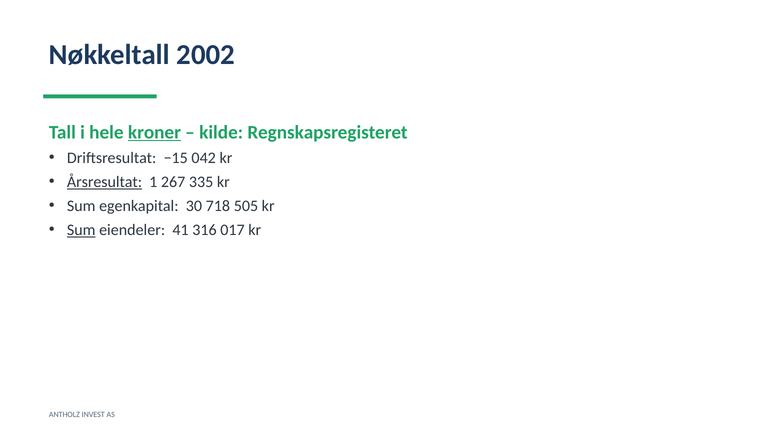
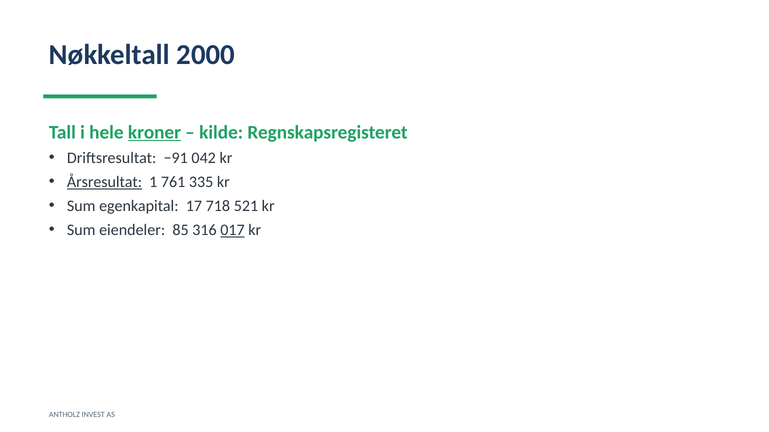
2002: 2002 -> 2000 (206, 55)
−15: −15 -> −91 (176, 158)
267: 267 -> 761 (173, 182)
30: 30 -> 17 (194, 206)
505: 505 -> 521 (246, 206)
Sum underline: present -> none (81, 230)
41: 41 -> 85 (181, 230)
017 underline: none -> present (233, 230)
